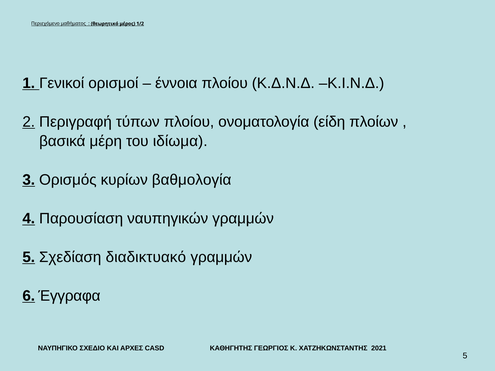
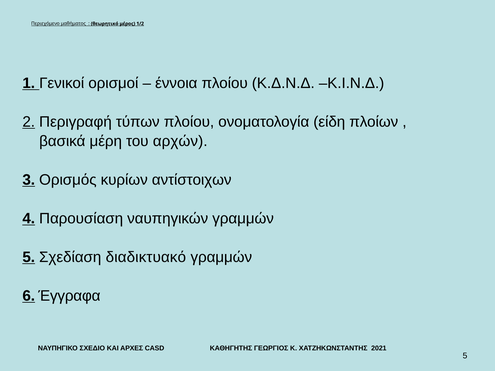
ιδίωμα: ιδίωμα -> αρχών (180, 141)
βαθμολογία: βαθμολογία -> αντίστοιχων (192, 180)
